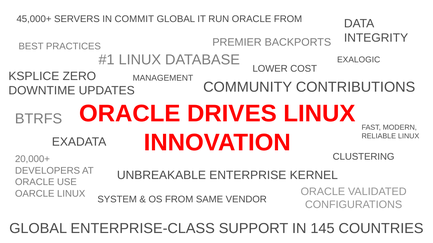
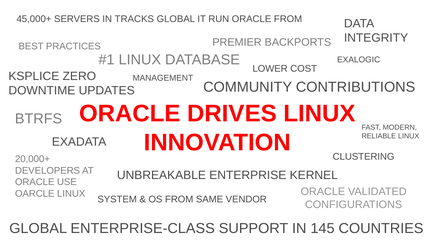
COMMIT: COMMIT -> TRACKS (134, 19)
